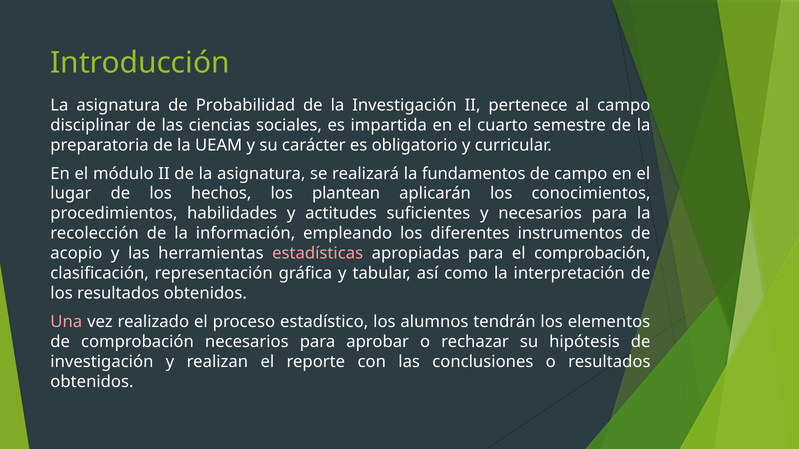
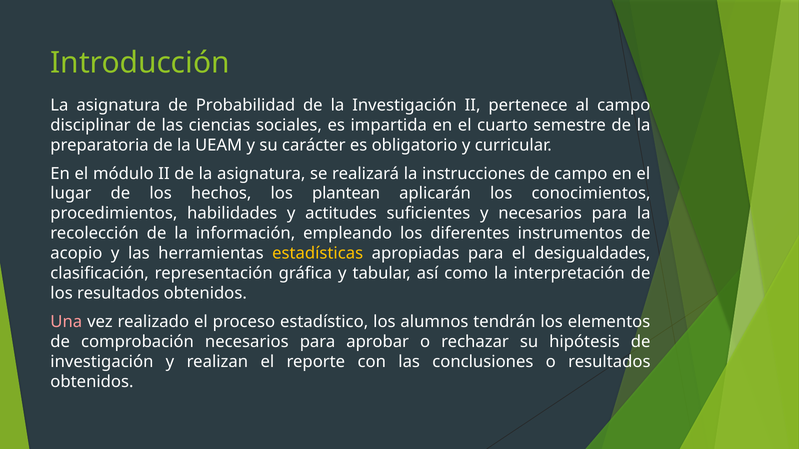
fundamentos: fundamentos -> instrucciones (474, 174)
estadísticas colour: pink -> yellow (318, 254)
el comprobación: comprobación -> desigualdades (592, 254)
